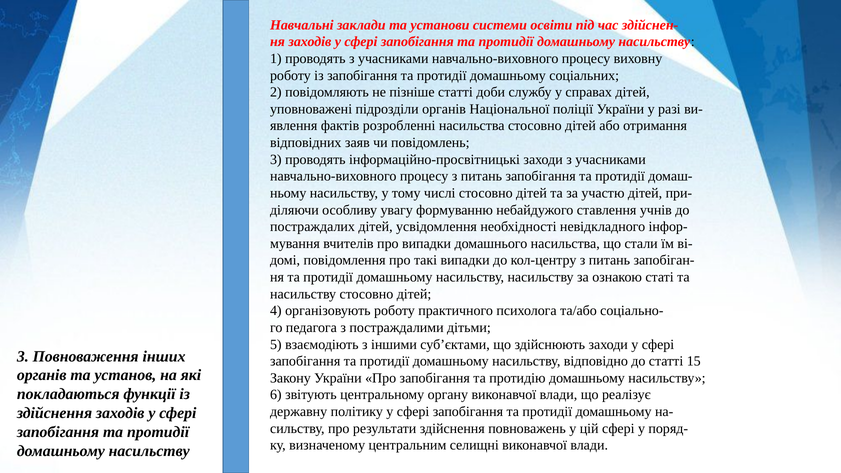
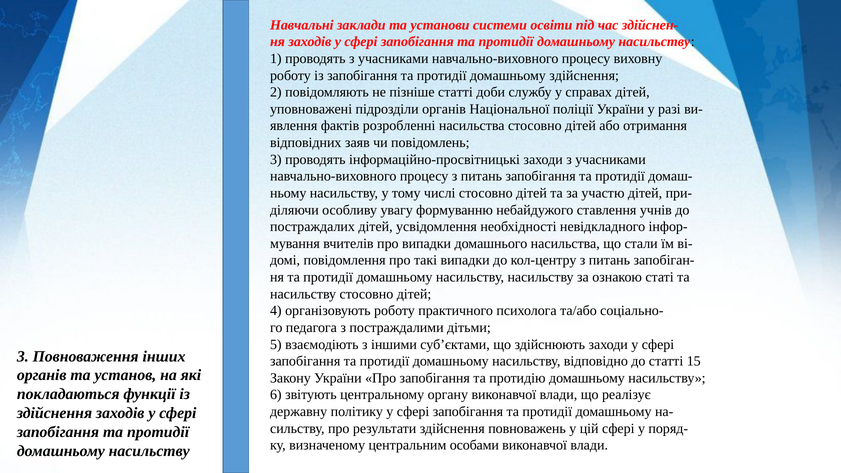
домашньому соціальних: соціальних -> здійснення (584, 75)
селищні: селищні -> особами (474, 445)
